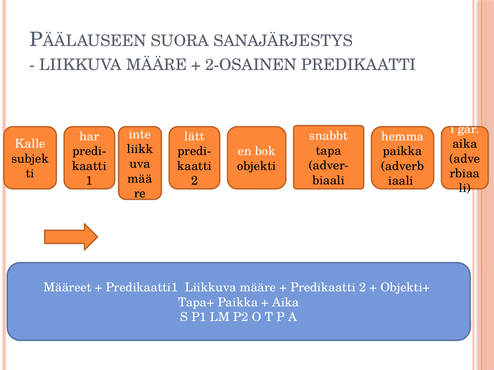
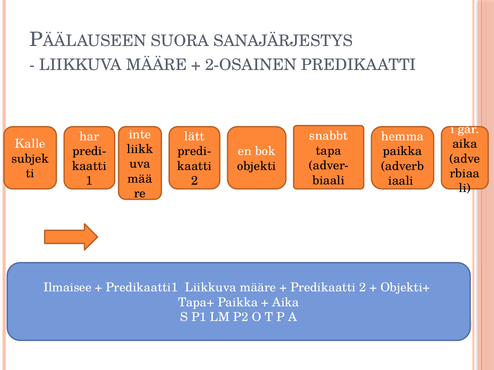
Määreet: Määreet -> Ilmaisee (68, 288)
